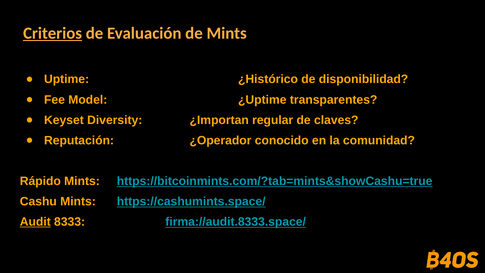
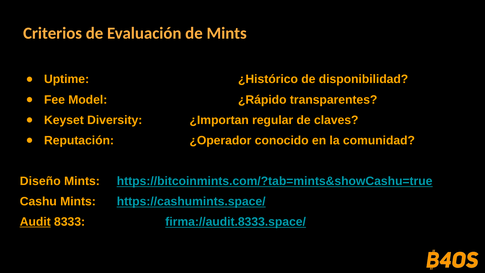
Criterios underline: present -> none (53, 33)
¿Uptime: ¿Uptime -> ¿Rápido (262, 100)
Rápido: Rápido -> Diseño (40, 181)
